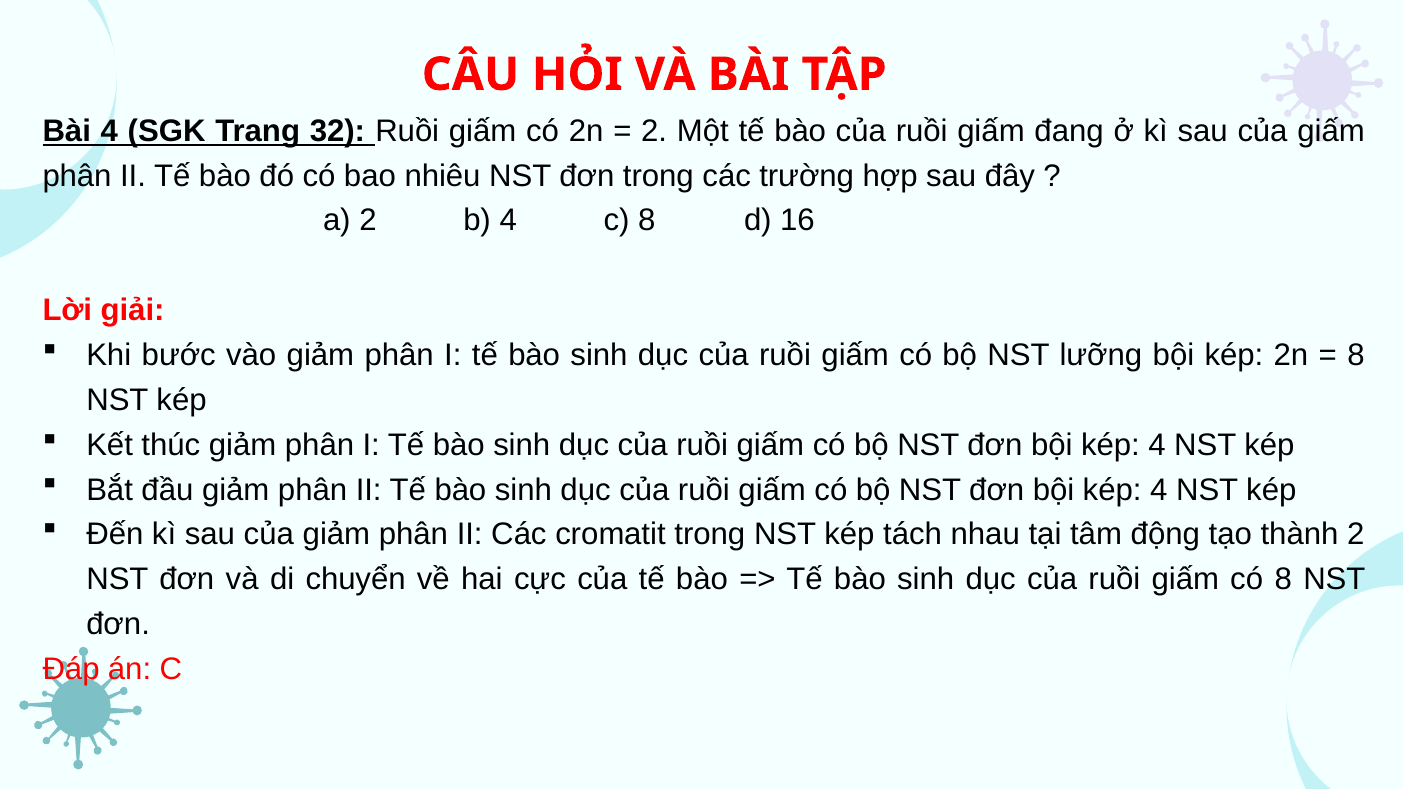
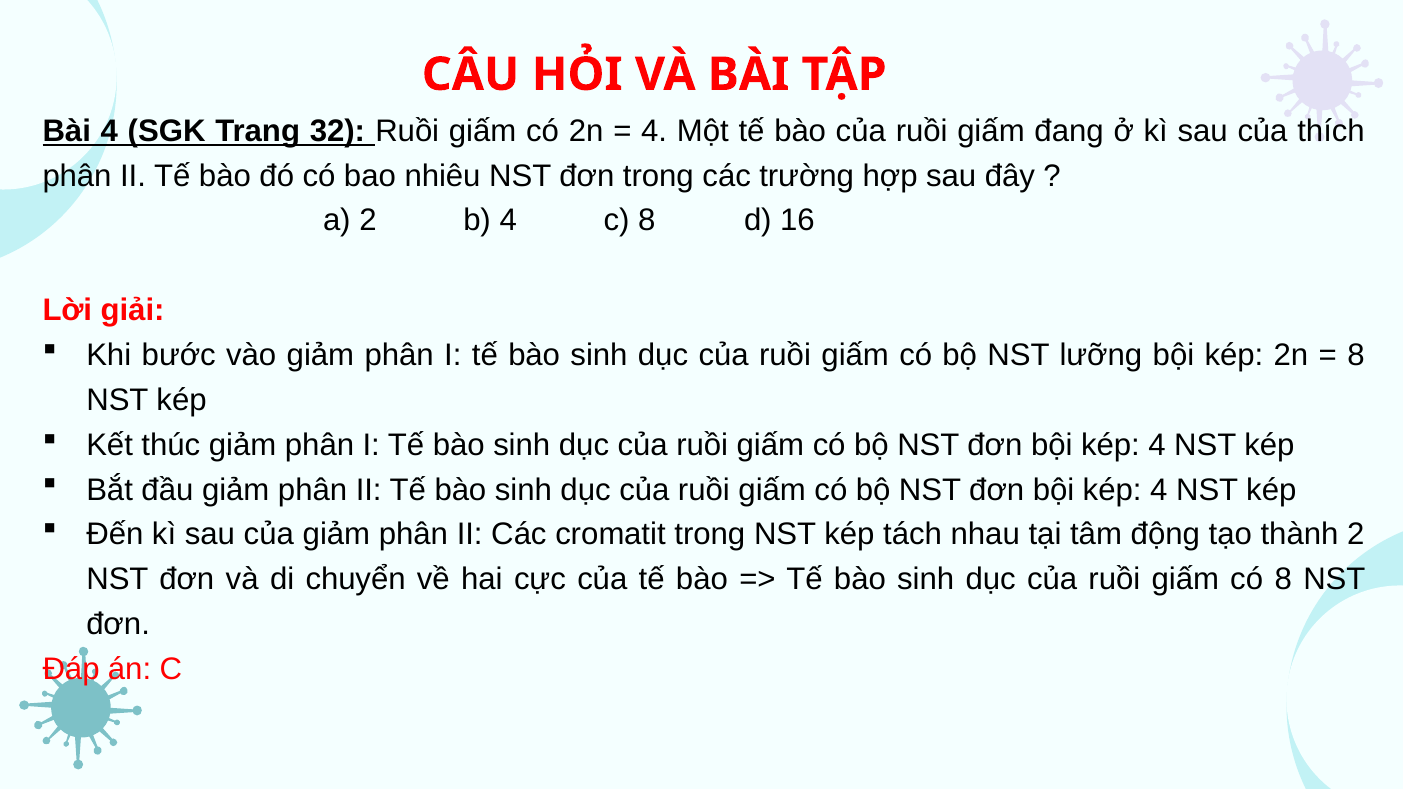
2: 2 -> 4 (654, 131)
của giấm: giấm -> thích (1331, 131)
